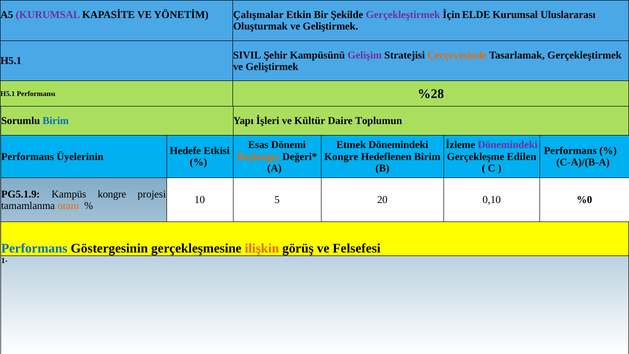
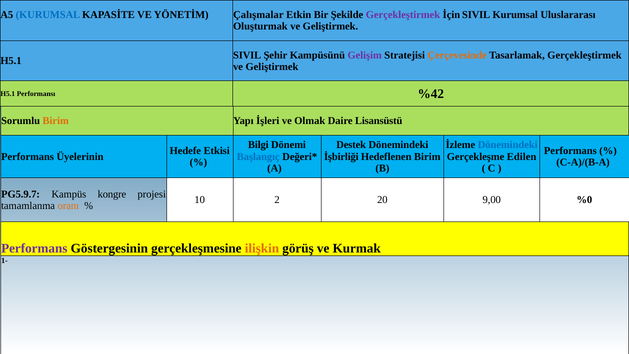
KURUMSAL colour: purple -> blue (48, 15)
İçin ELDE: ELDE -> SIVIL (476, 15)
%28: %28 -> %42 (431, 94)
Birim colour: blue -> orange (56, 121)
Kültür: Kültür -> Olmak (310, 121)
Toplumun: Toplumun -> Lisansüstü (379, 121)
Esas: Esas -> Bilgi (258, 145)
Etmek: Etmek -> Destek (351, 145)
Dönemindeki colour: purple -> blue (508, 145)
Başlangıç colour: orange -> blue (258, 157)
Kongre: Kongre -> İşbirliği (341, 157)
PG5.1.9: PG5.1.9 -> PG5.9.7 (21, 194)
5: 5 -> 2 (277, 200)
0,10: 0,10 -> 9,00 (492, 200)
Performans colour: blue -> purple (34, 248)
Felsefesi: Felsefesi -> Kurmak (357, 248)
